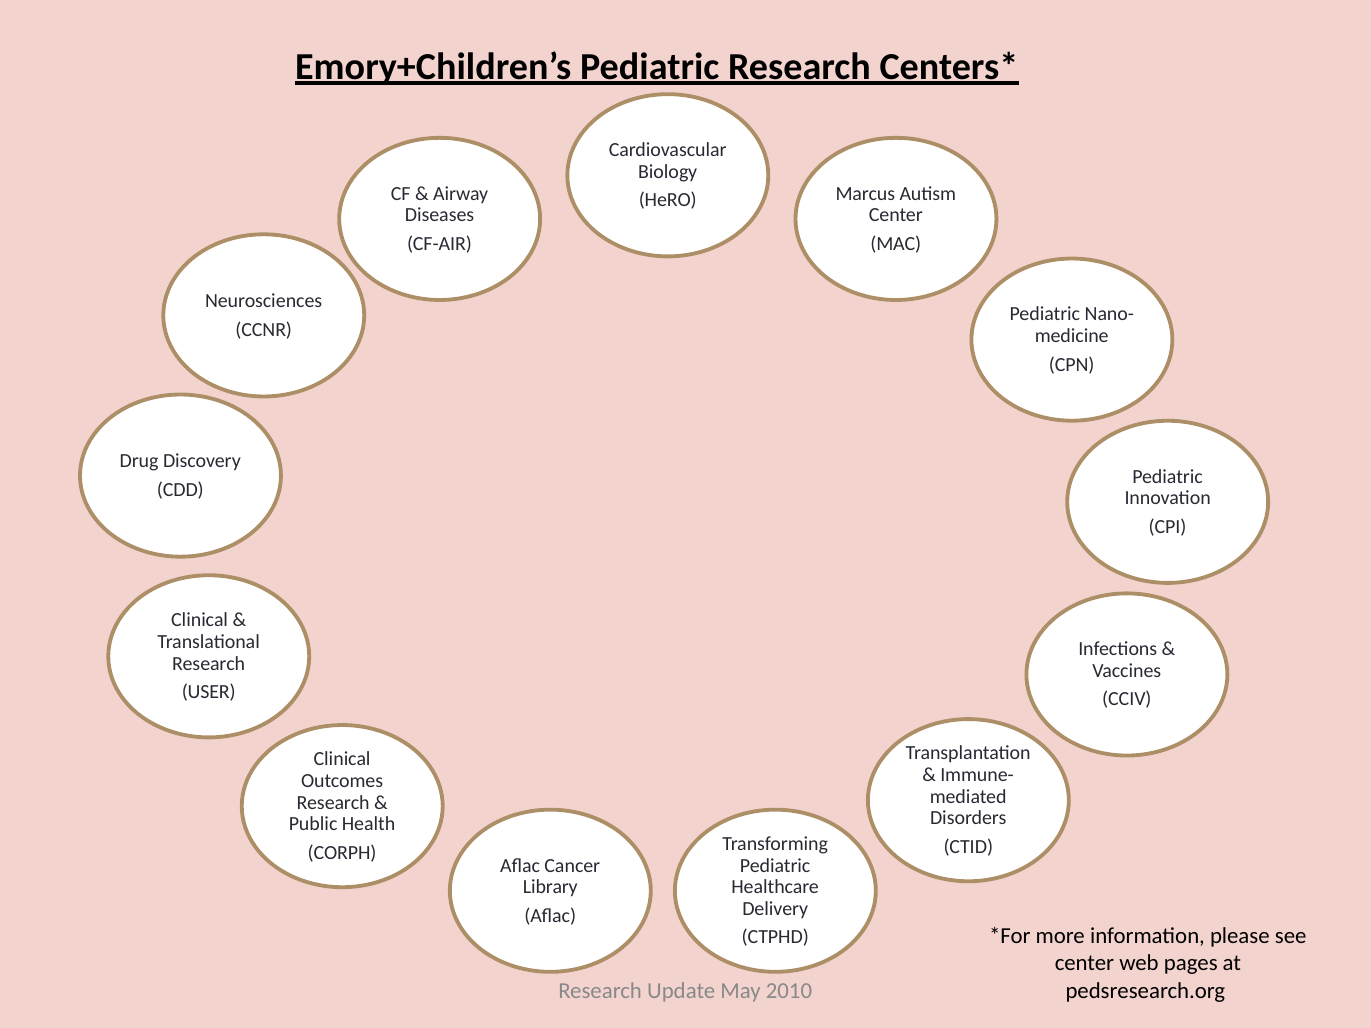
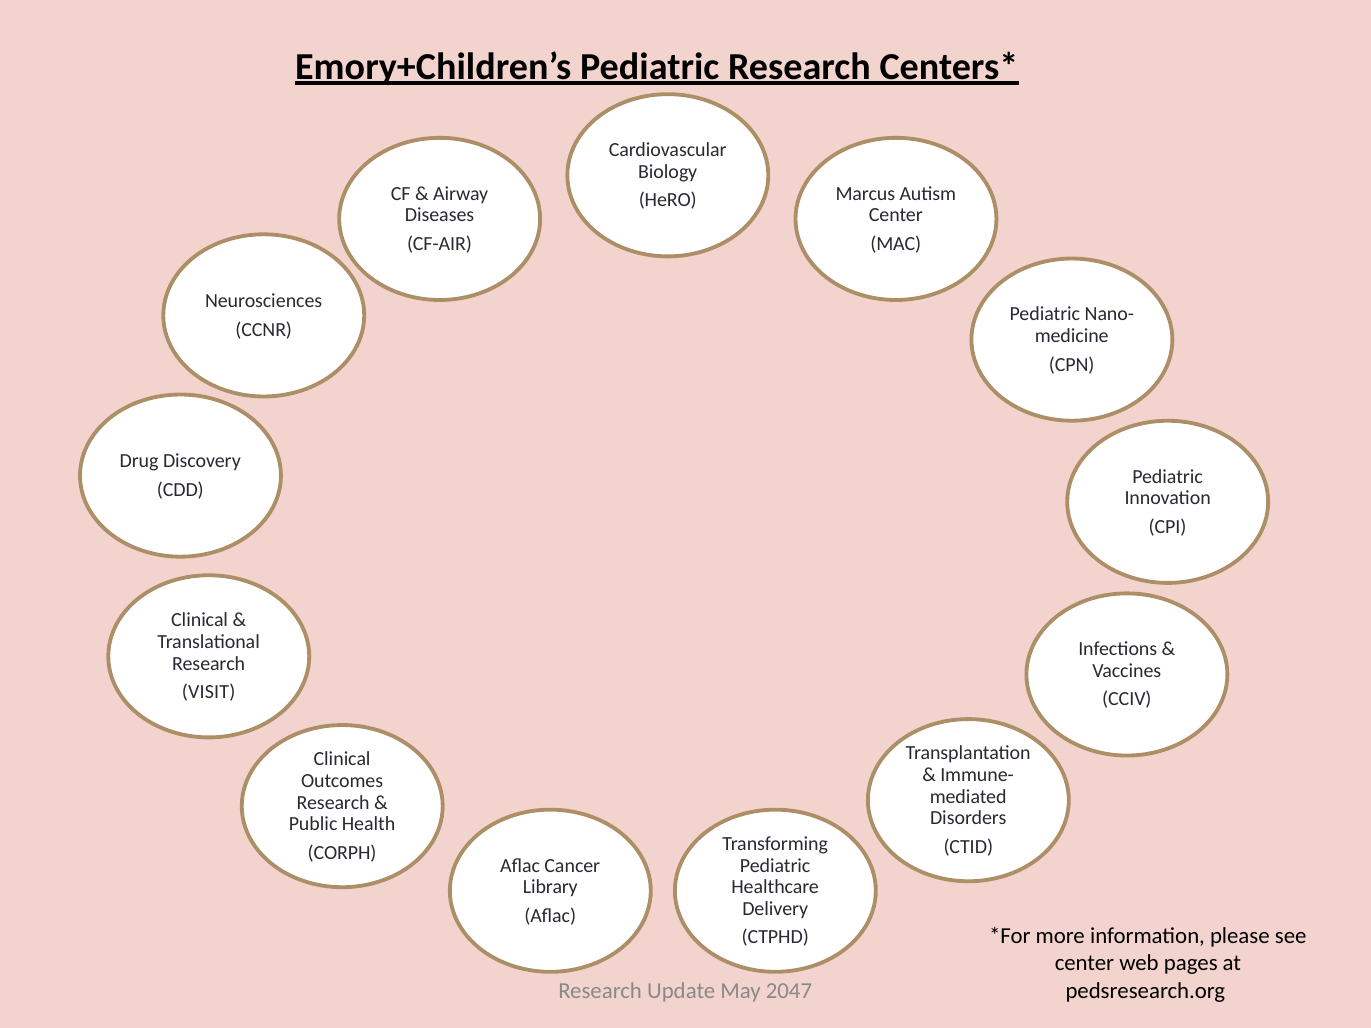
USER: USER -> VISIT (209, 692)
2010: 2010 -> 2047 (789, 991)
